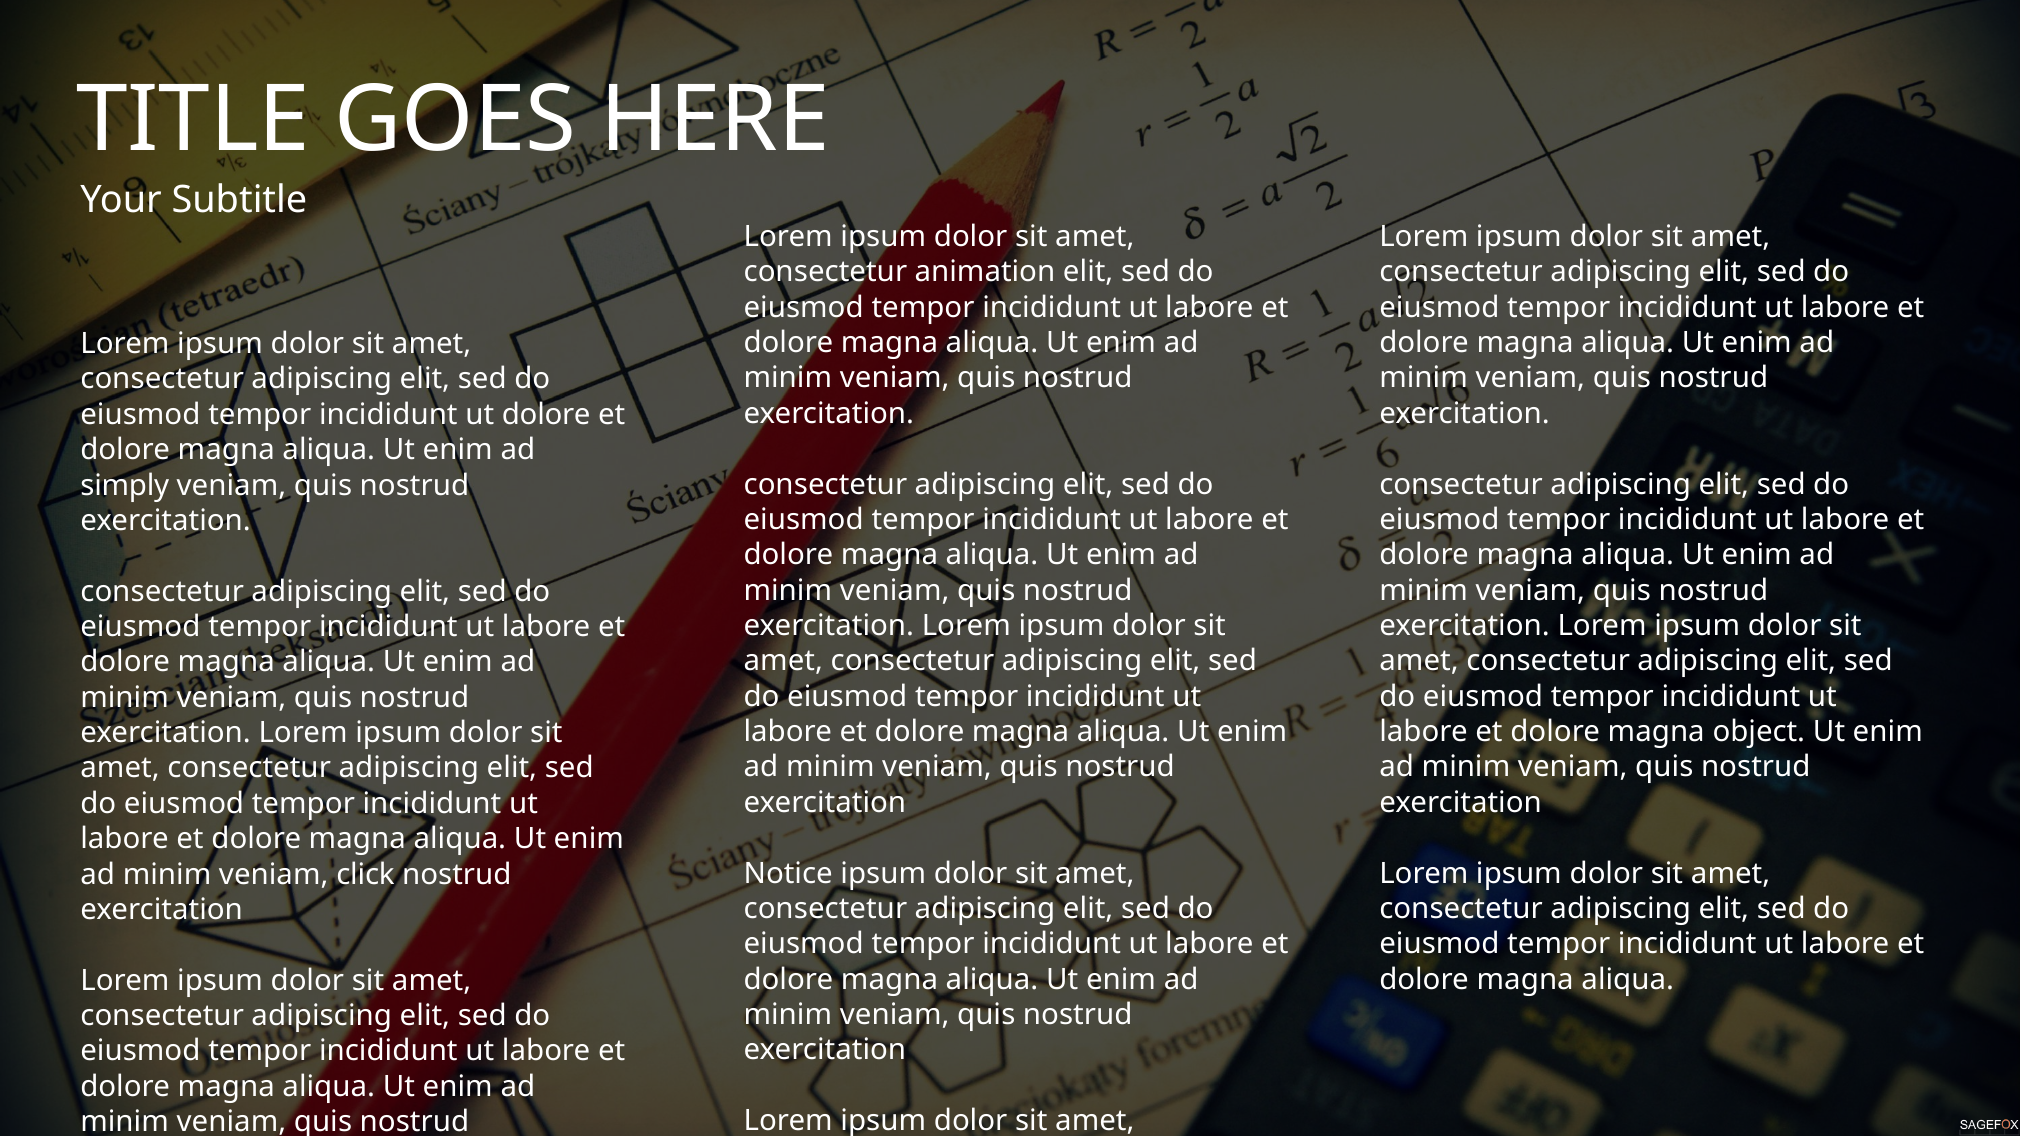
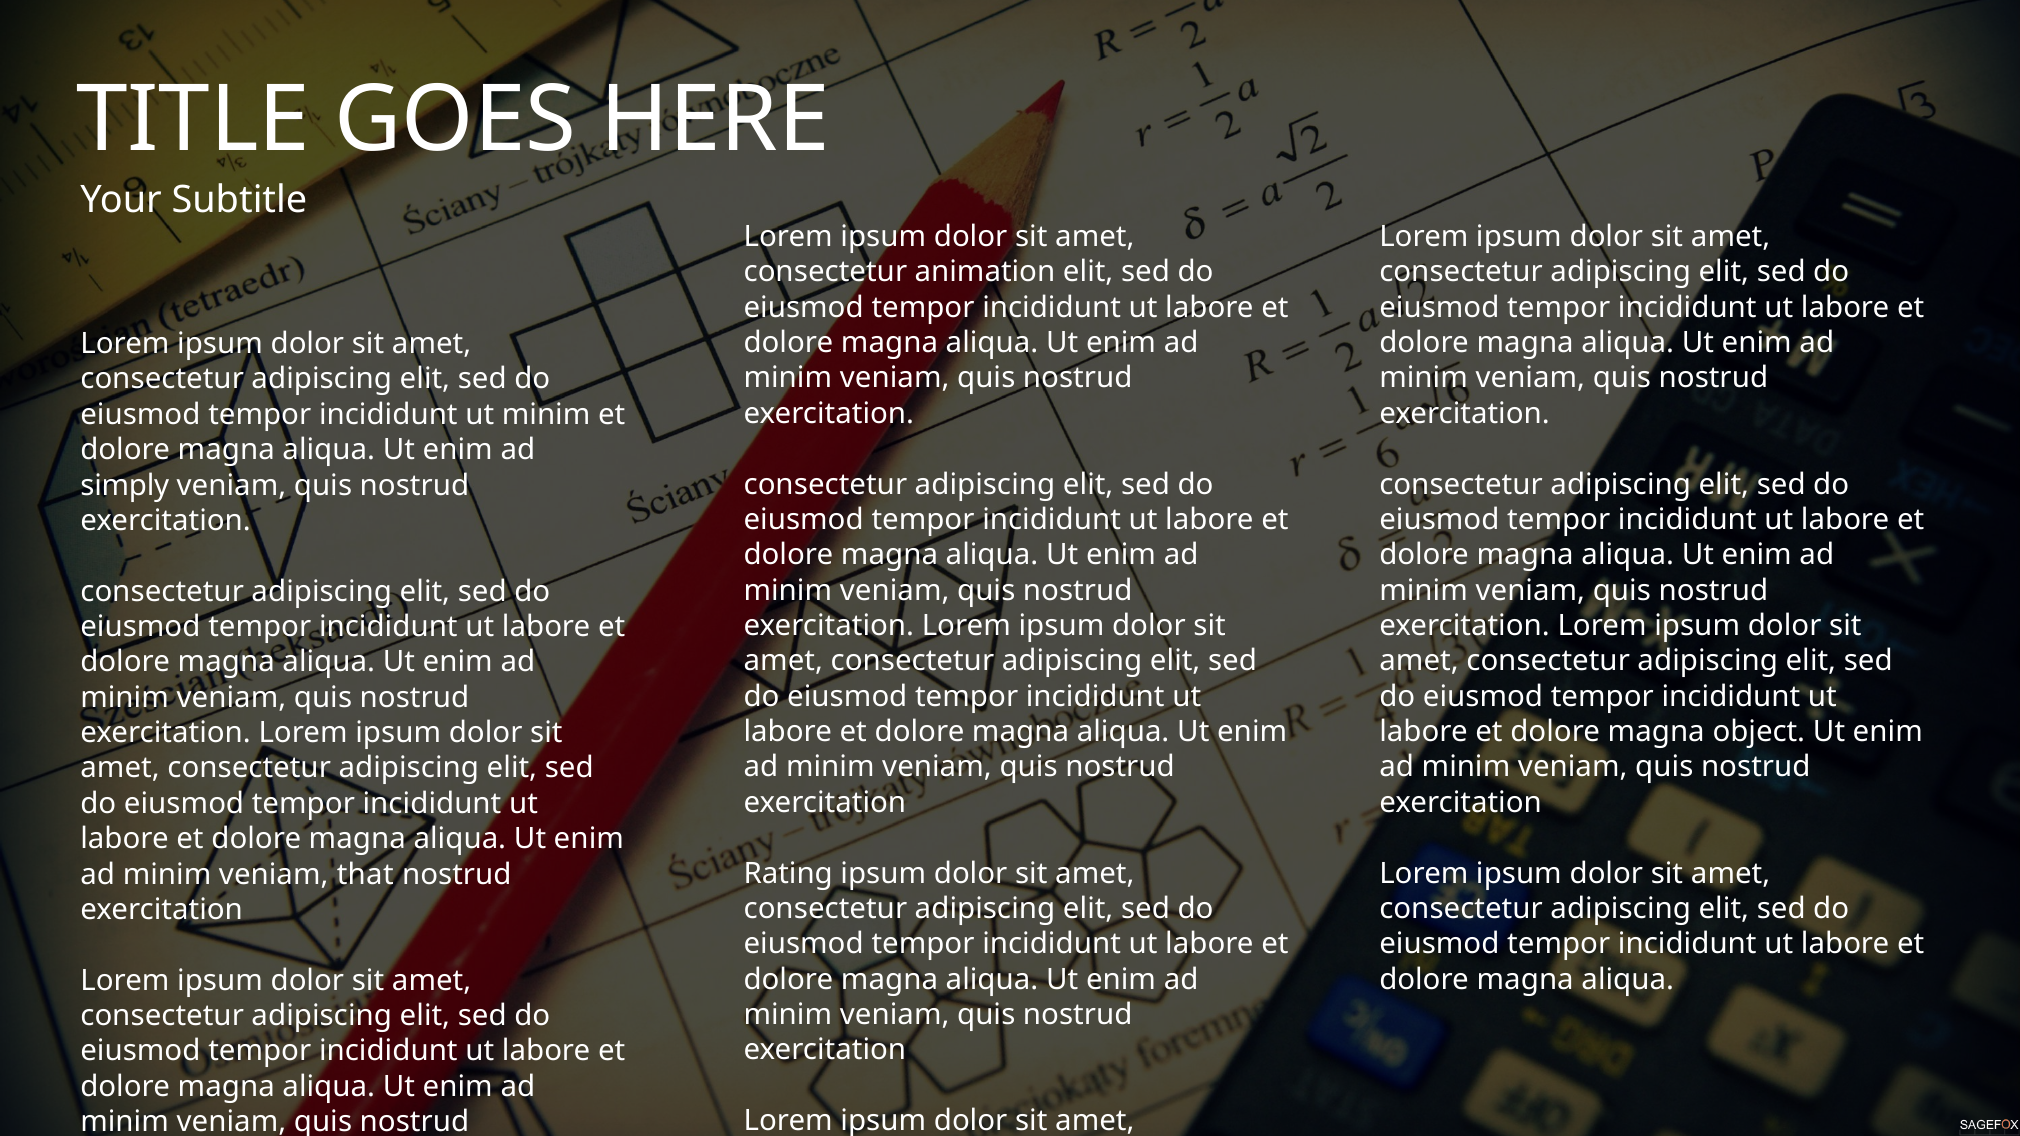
ut dolore: dolore -> minim (546, 415)
Notice: Notice -> Rating (788, 874)
click: click -> that (365, 875)
